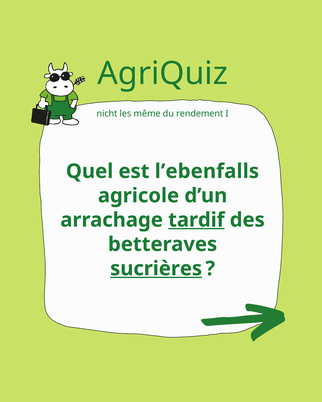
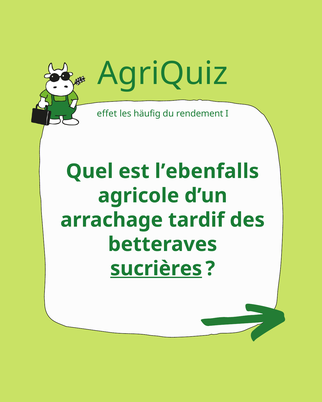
nicht: nicht -> effet (107, 114)
même: même -> häufig (147, 114)
tardif underline: present -> none (196, 220)
